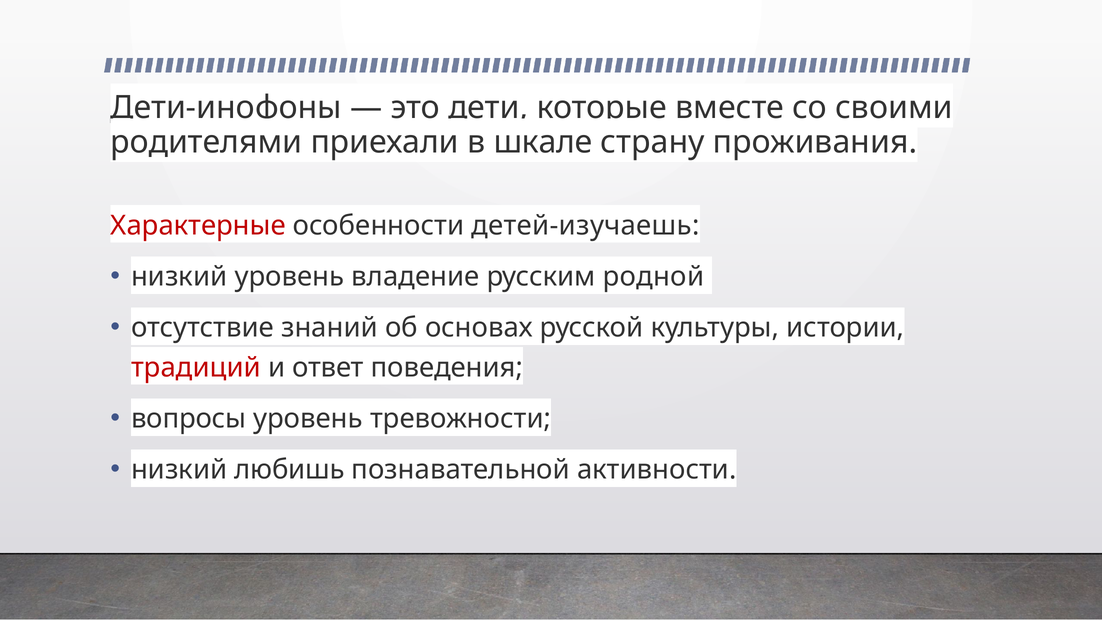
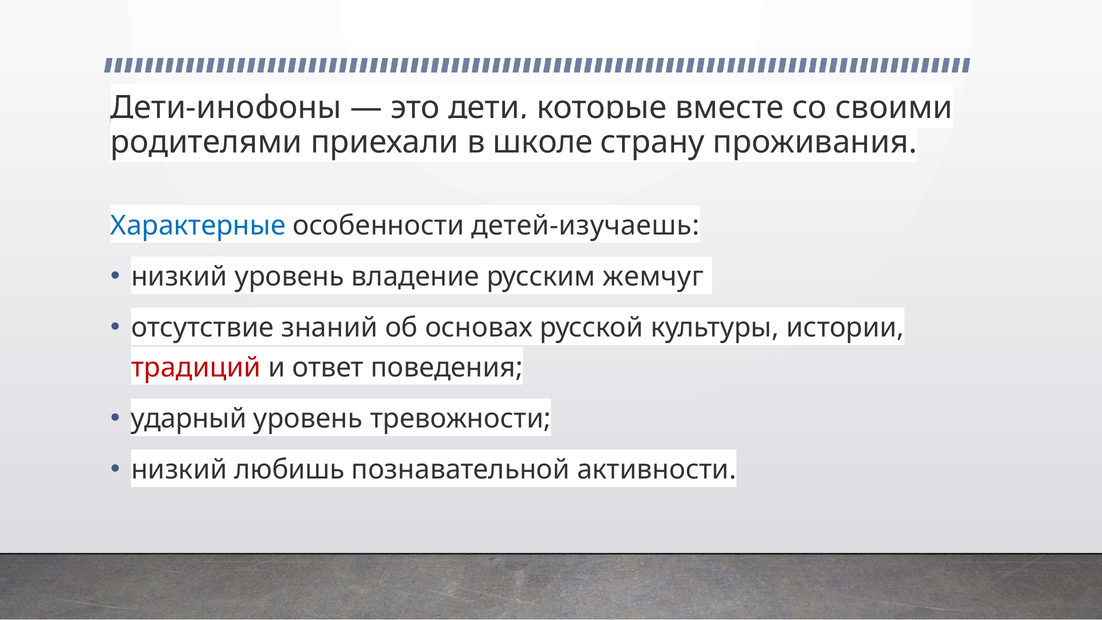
шкале: шкале -> школе (543, 142)
Характерные colour: red -> blue (198, 226)
родной: родной -> жемчуг (653, 277)
вопросы: вопросы -> ударный (189, 419)
